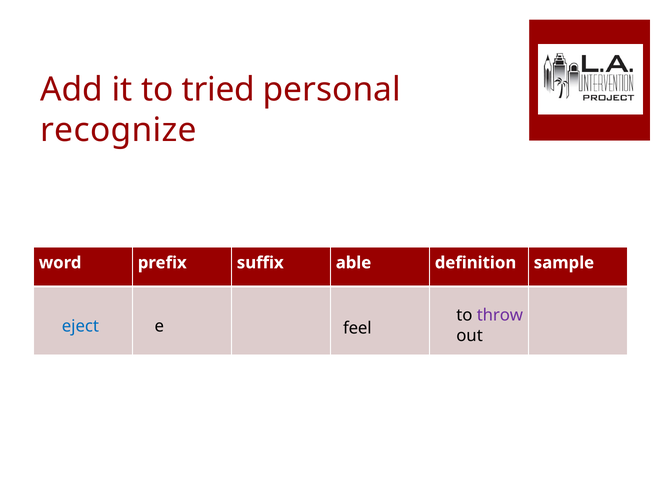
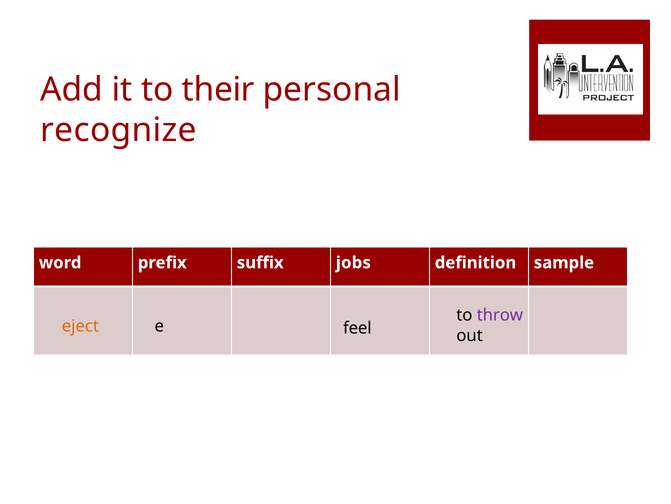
tried: tried -> their (218, 90)
able: able -> jobs (353, 262)
eject colour: blue -> orange (80, 326)
